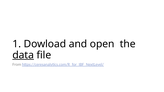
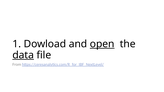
open underline: none -> present (102, 44)
